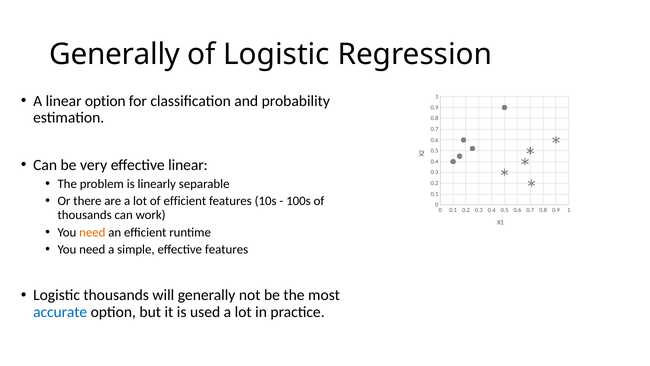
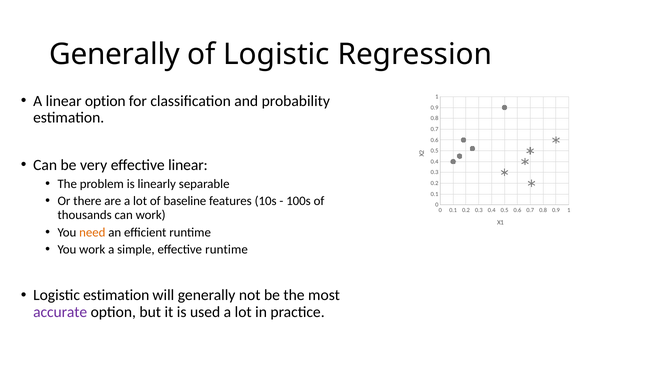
of efficient: efficient -> baseline (185, 201)
need: need -> work (92, 249)
effective features: features -> runtime (226, 249)
Logistic thousands: thousands -> estimation (116, 295)
accurate colour: blue -> purple (60, 312)
